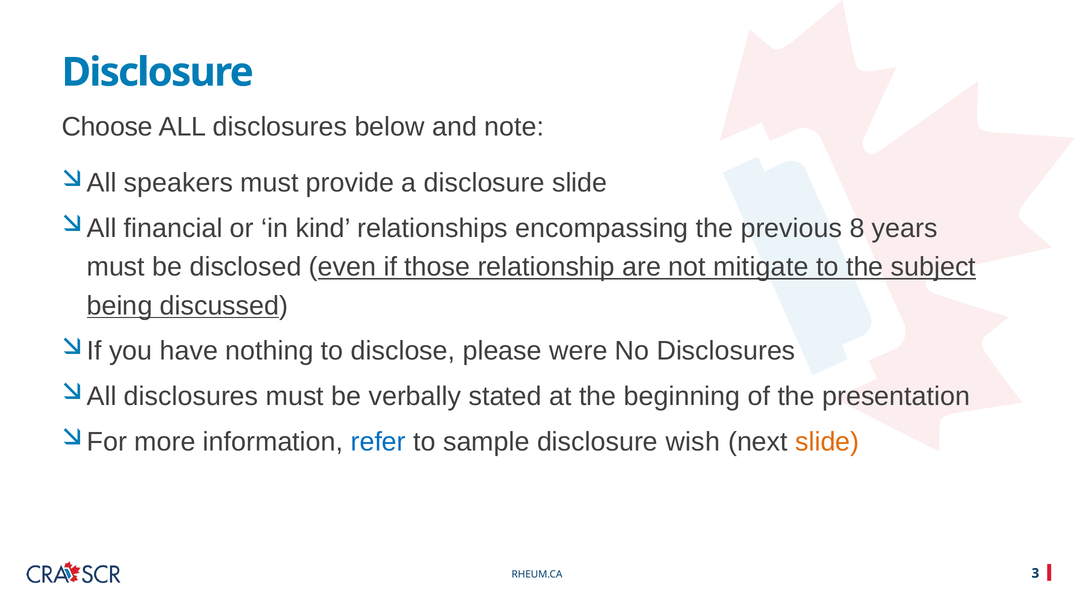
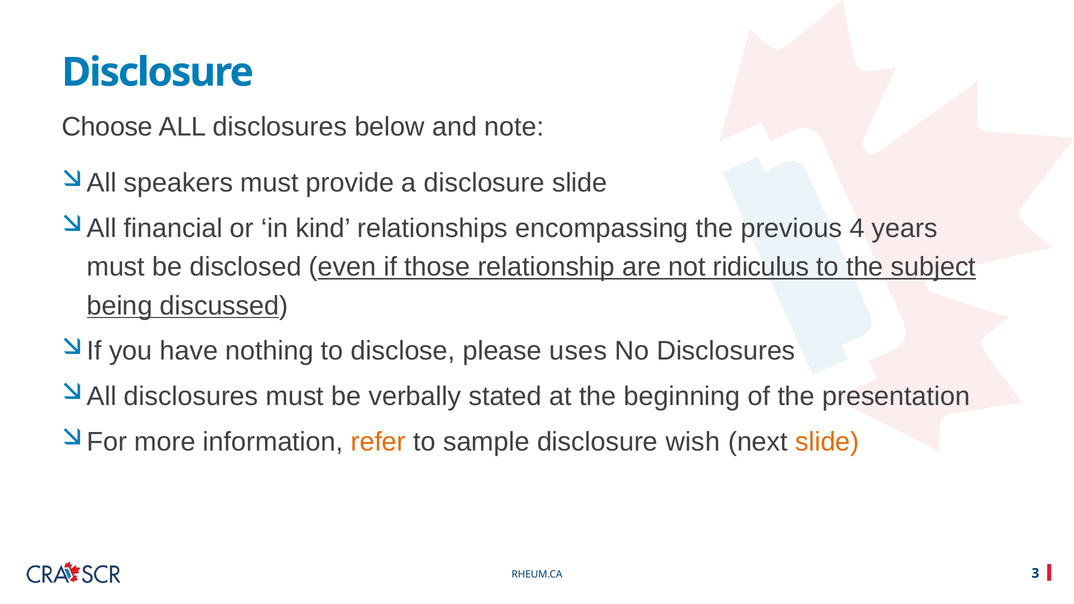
8: 8 -> 4 (857, 228)
mitigate: mitigate -> ridiculus (761, 267)
were: were -> uses (578, 351)
refer colour: blue -> orange (378, 442)
